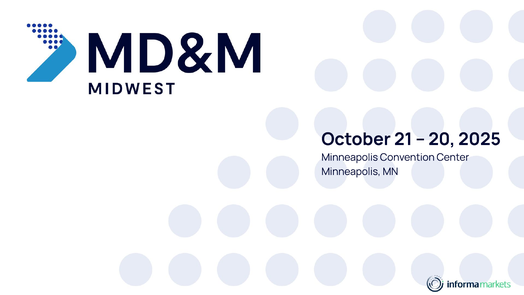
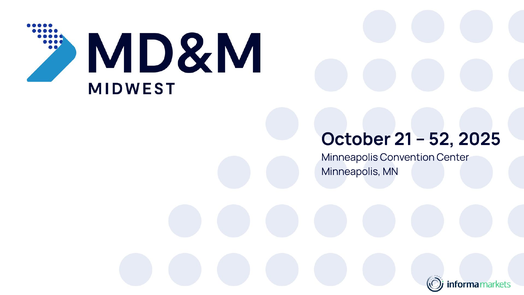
20: 20 -> 52 (442, 139)
